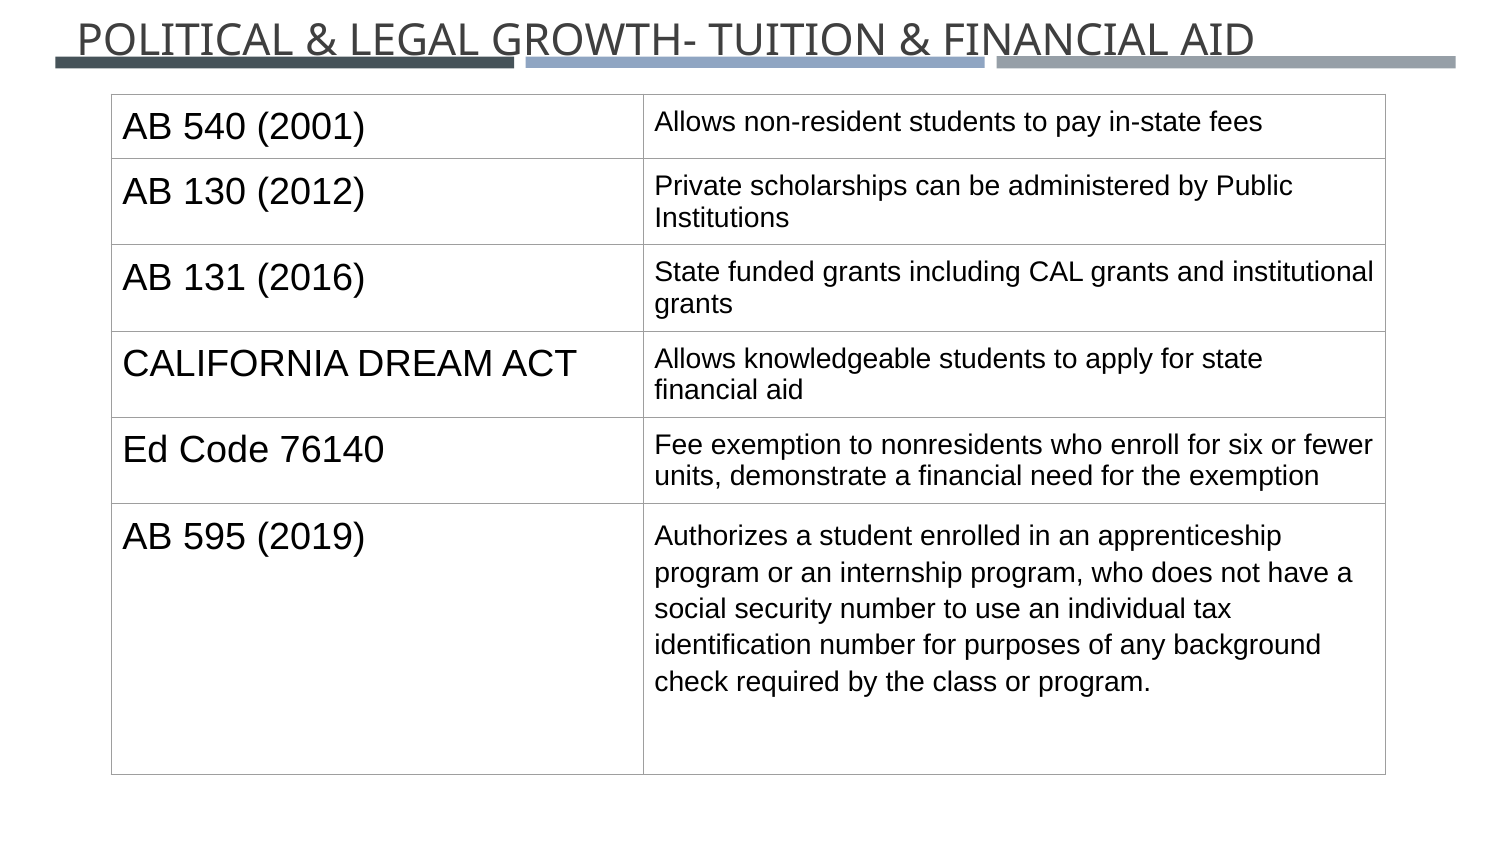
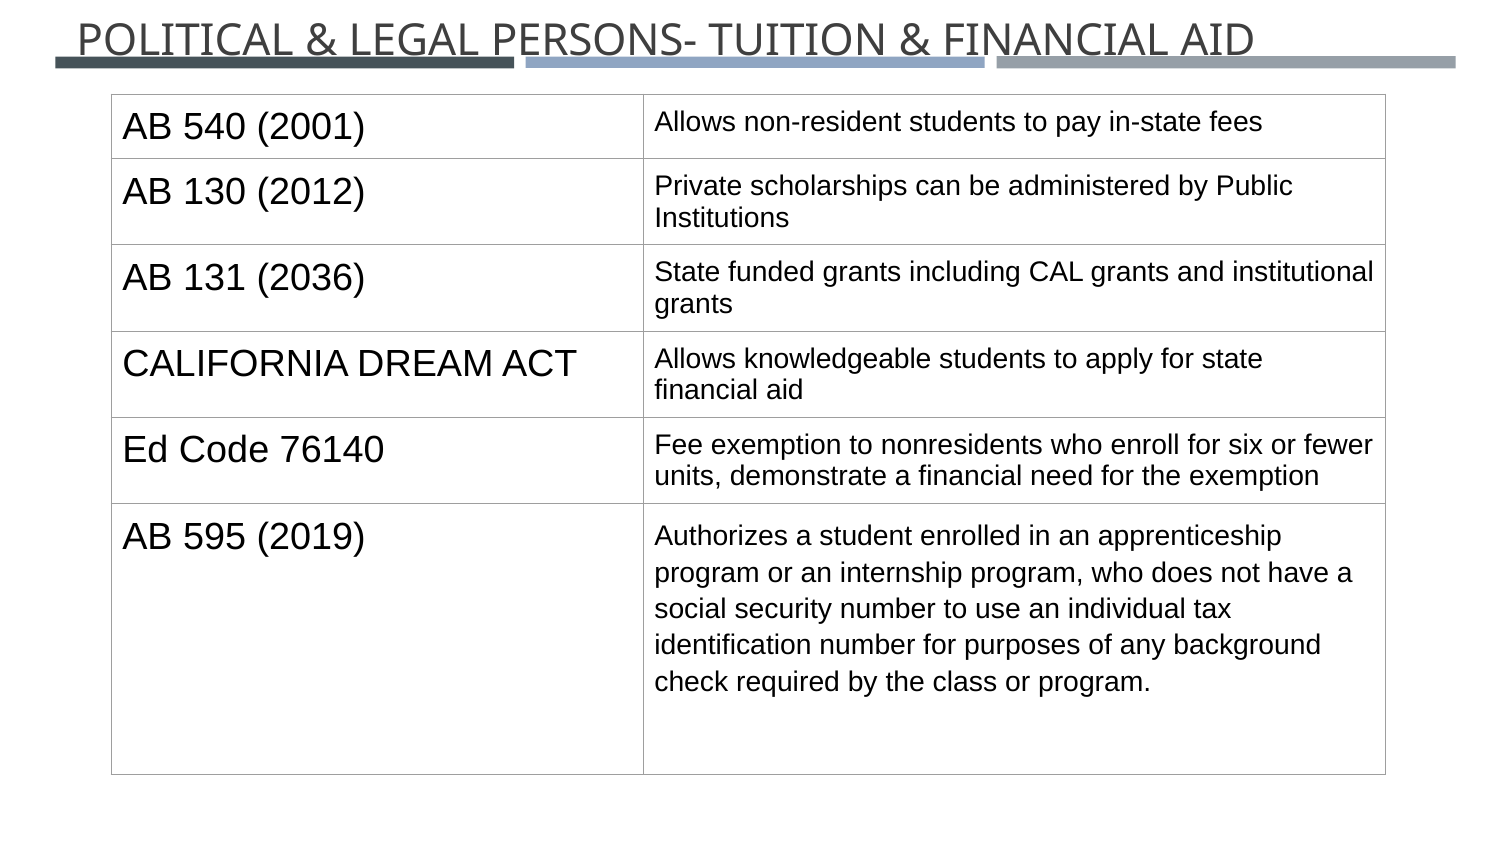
GROWTH-: GROWTH- -> PERSONS- (594, 41)
2016: 2016 -> 2036 (311, 278)
